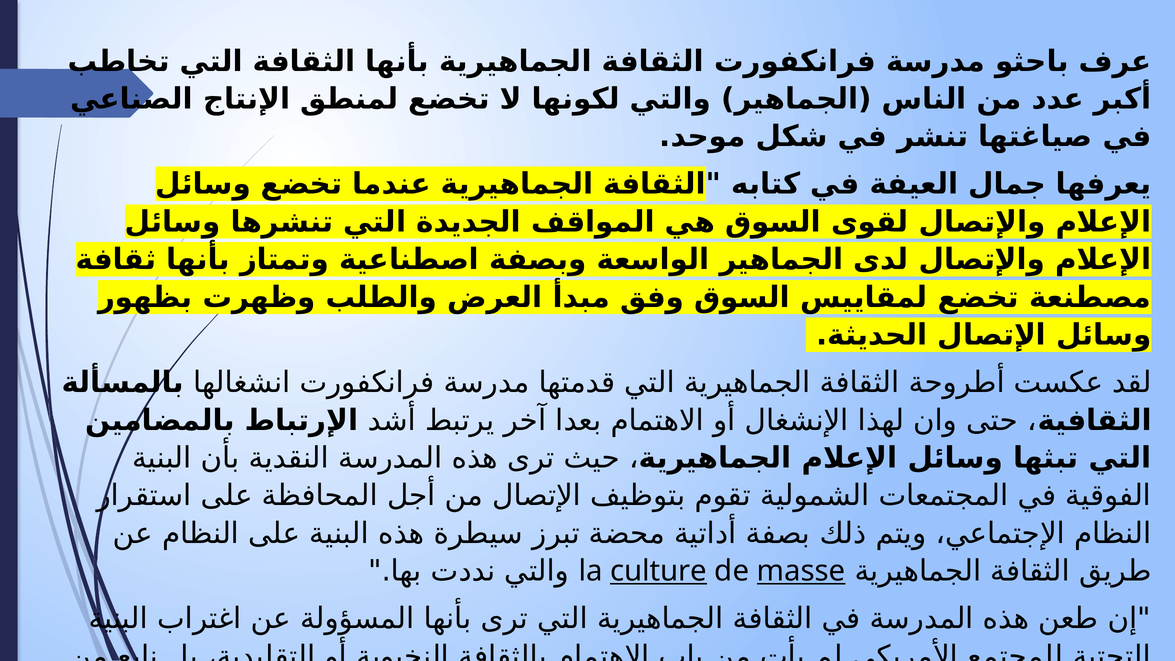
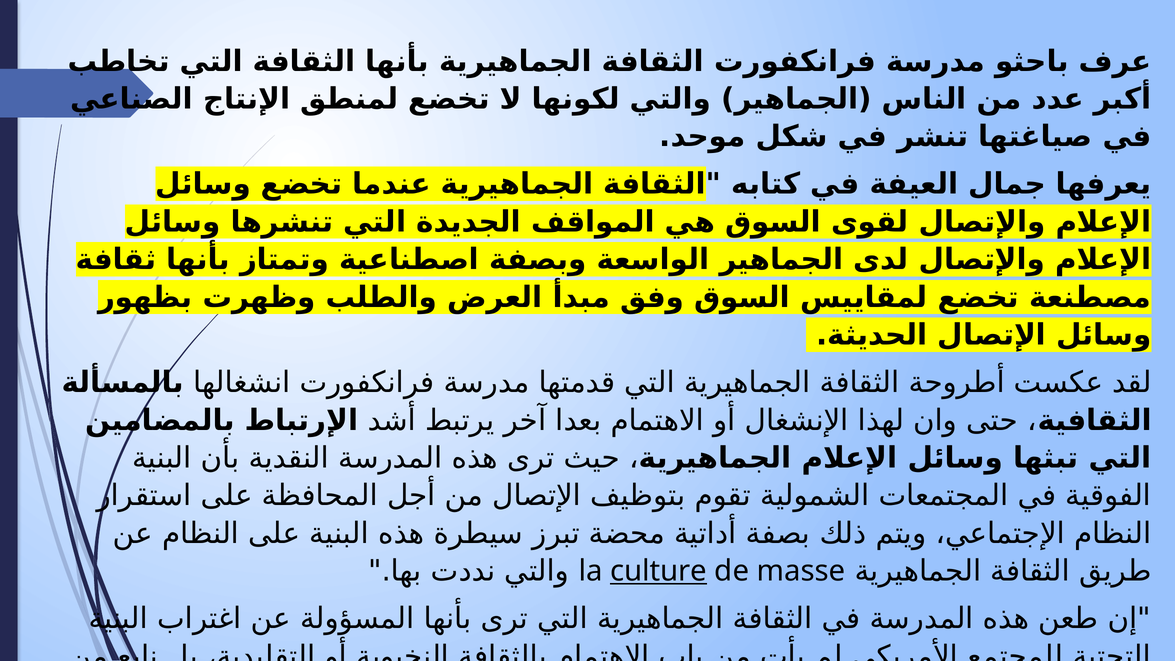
masse underline: present -> none (801, 571)
